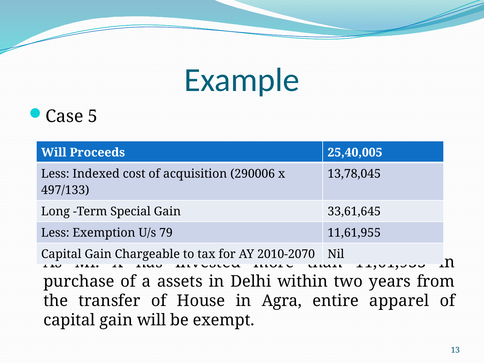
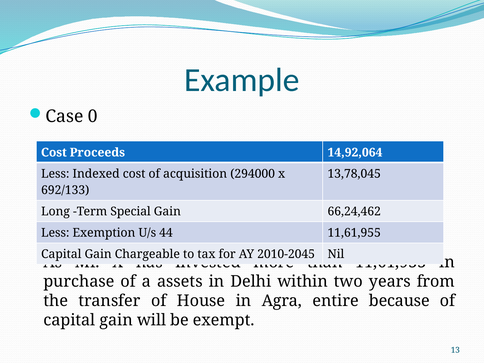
5: 5 -> 0 (93, 117)
Will: Will -> Cost (54, 152)
25,40,005: 25,40,005 -> 14,92,064 (355, 152)
290006: 290006 -> 294000 (253, 174)
497/133: 497/133 -> 692/133 (65, 190)
33,61,645: 33,61,645 -> 66,24,462 (354, 212)
79: 79 -> 44 (166, 233)
2010-2070: 2010-2070 -> 2010-2045 (286, 254)
apparel: apparel -> because (399, 301)
